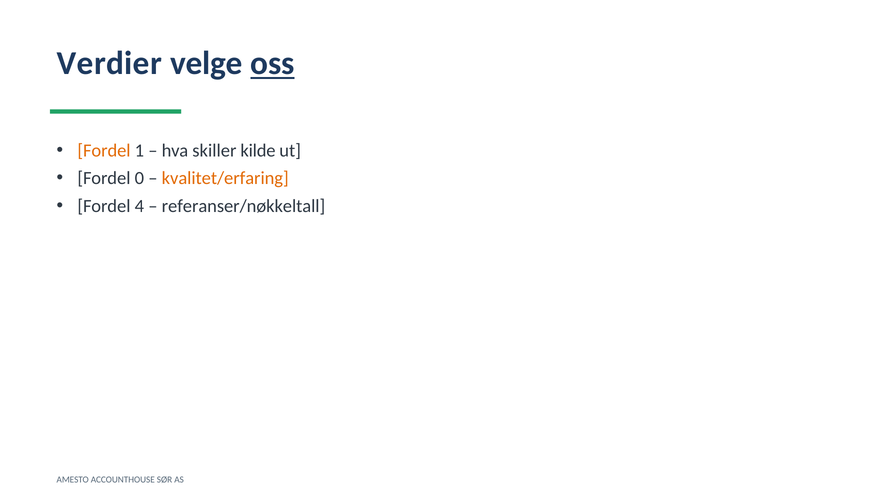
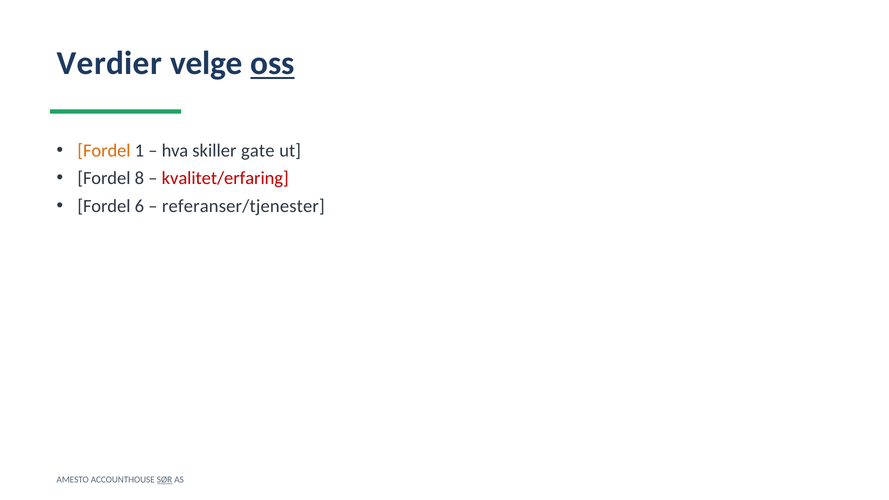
kilde: kilde -> gate (258, 151)
0: 0 -> 8 (139, 178)
kvalitet/erfaring colour: orange -> red (225, 178)
4: 4 -> 6 (139, 206)
referanser/nøkkeltall: referanser/nøkkeltall -> referanser/tjenester (243, 206)
SØR underline: none -> present (165, 480)
